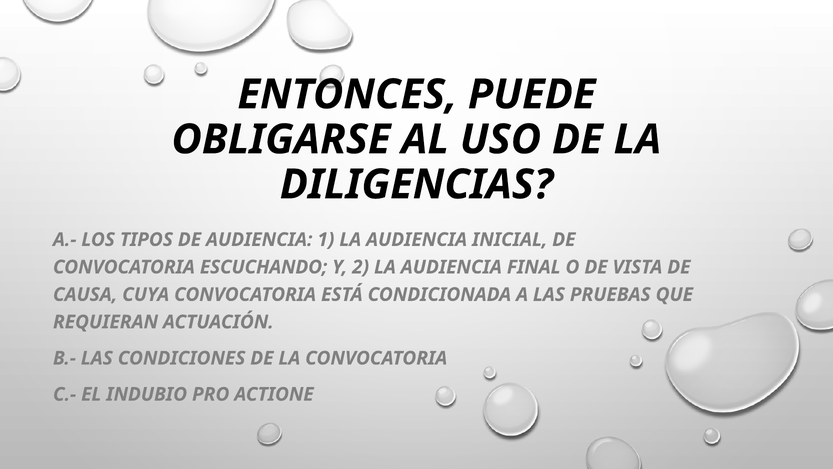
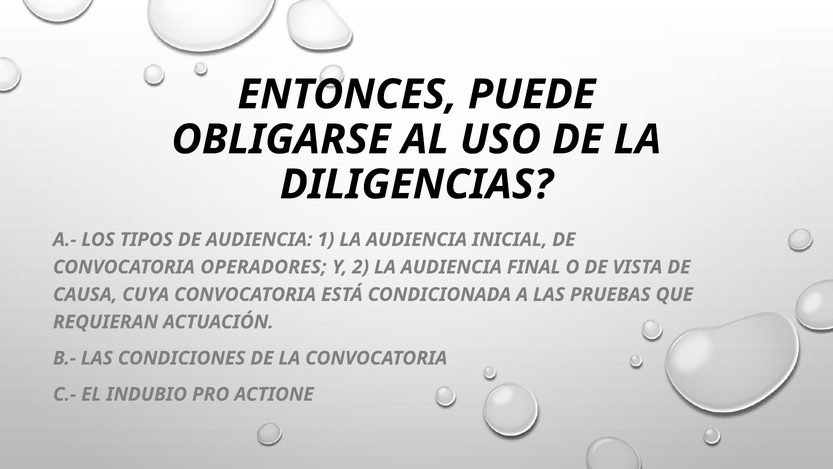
ESCUCHANDO: ESCUCHANDO -> OPERADORES (263, 267)
